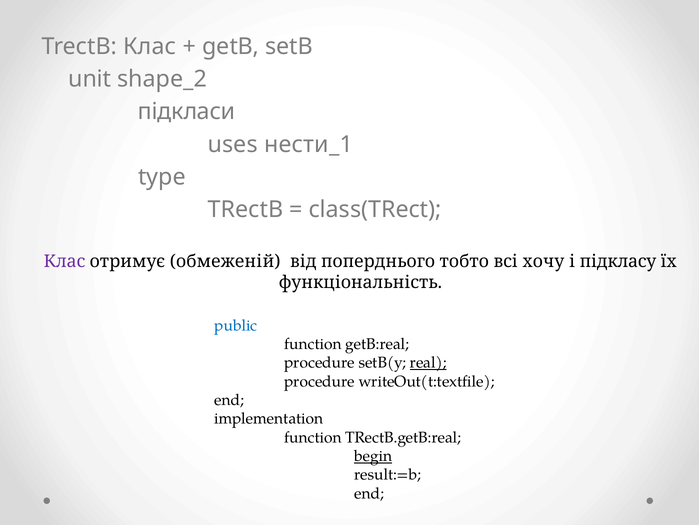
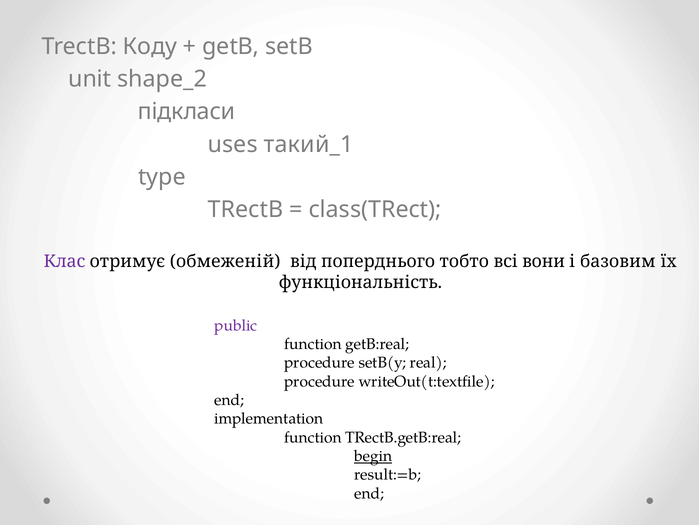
TrectB Клас: Клас -> Коду (150, 46)
нести_1: нести_1 -> такий_1 (309, 144)
хочу: хочу -> вони (544, 261)
підкласу: підкласу -> базовим (618, 261)
public colour: blue -> purple (236, 325)
real underline: present -> none (428, 362)
